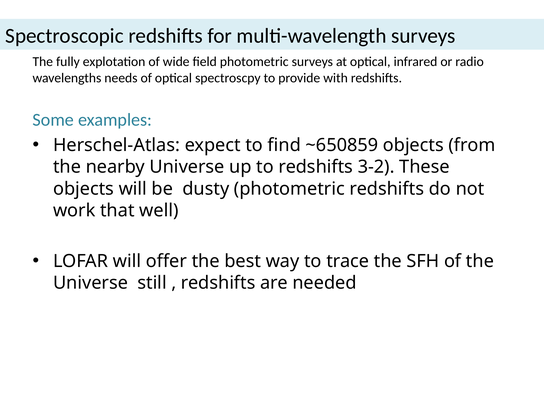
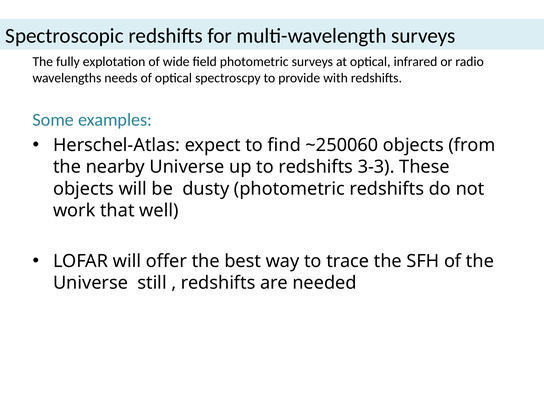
~650859: ~650859 -> ~250060 (342, 145)
3-2: 3-2 -> 3-3 (376, 167)
